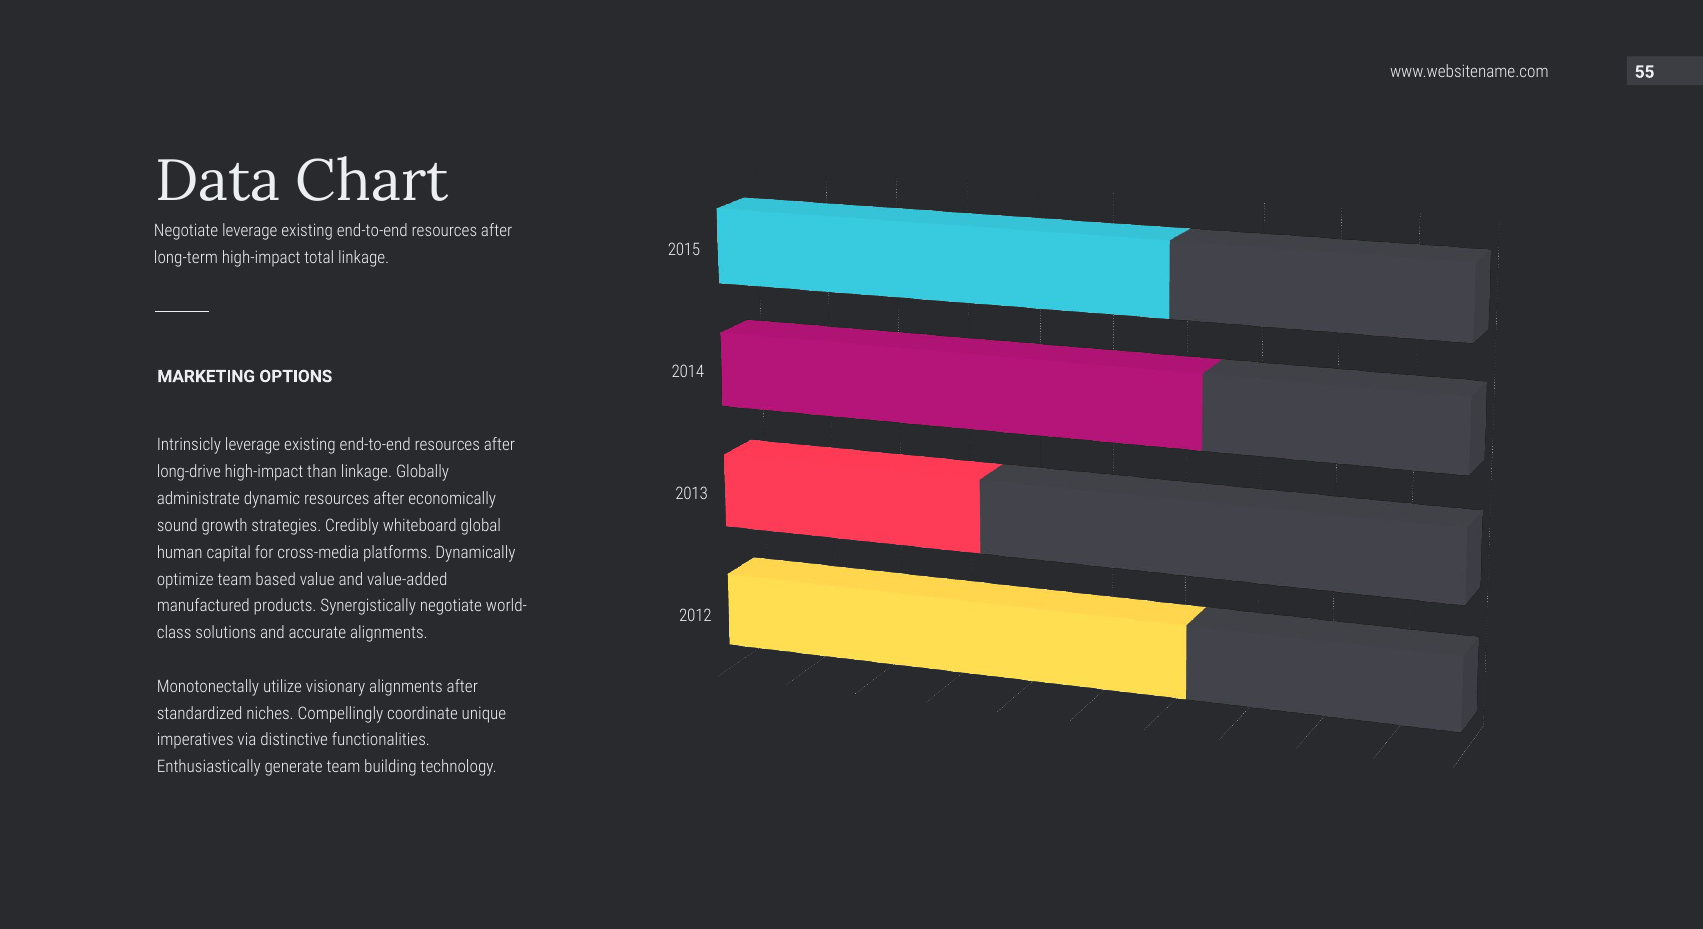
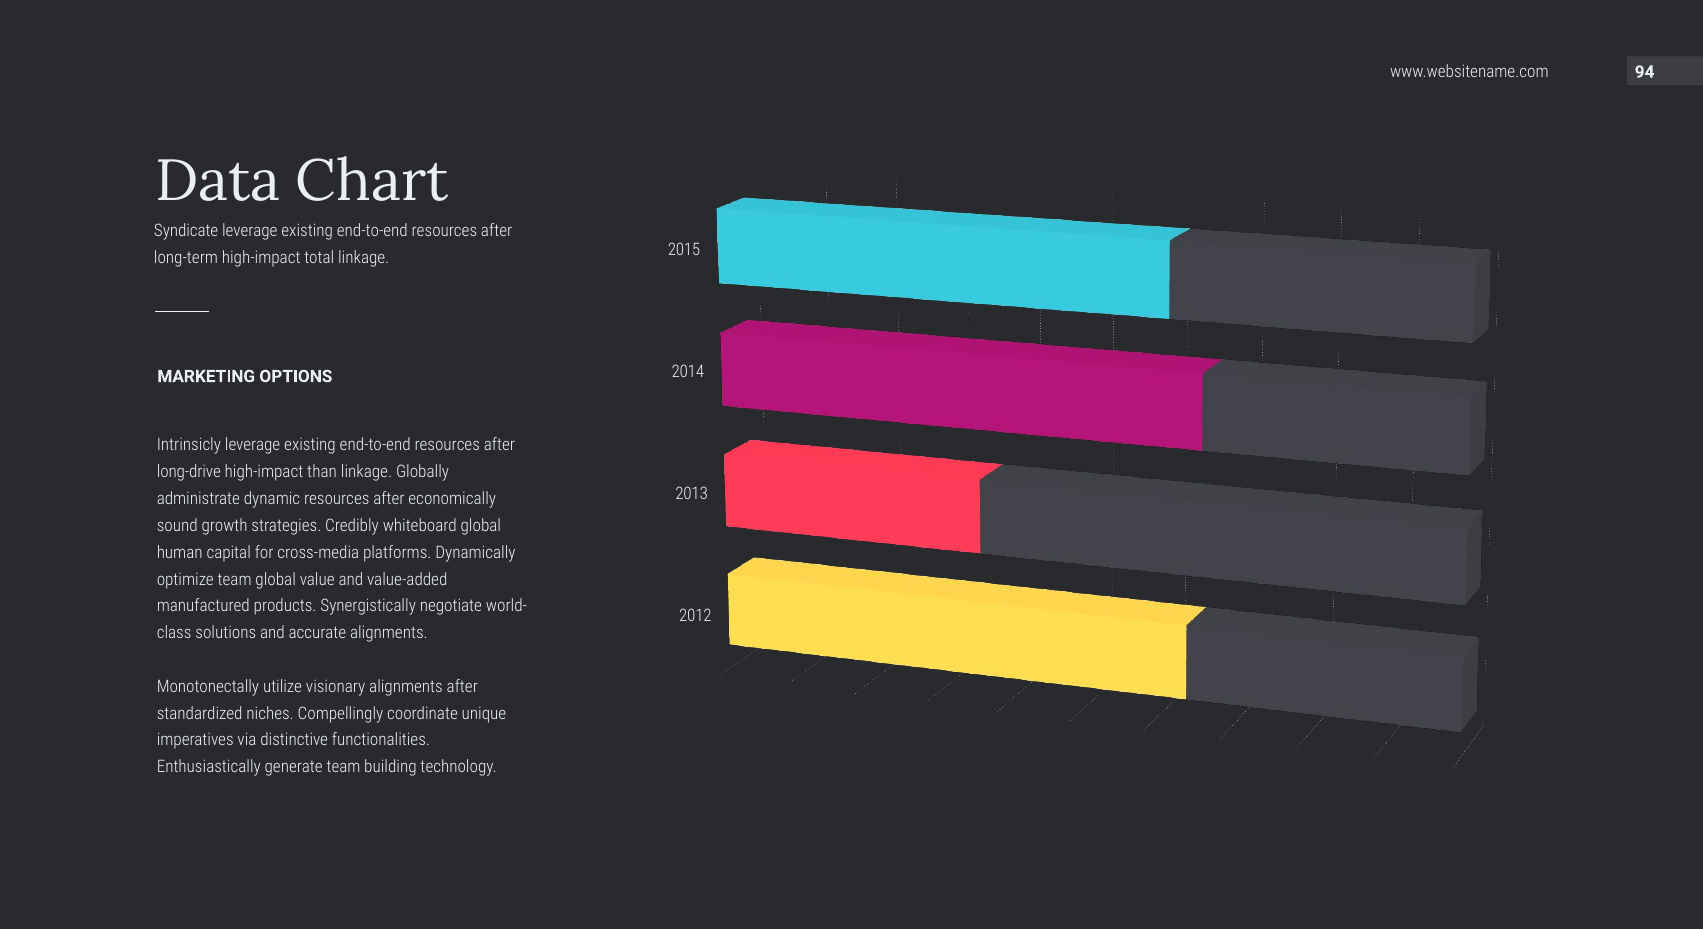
55: 55 -> 94 (1645, 72)
Negotiate: Negotiate -> Syndicate (186, 231)
team based: based -> global (276, 579)
